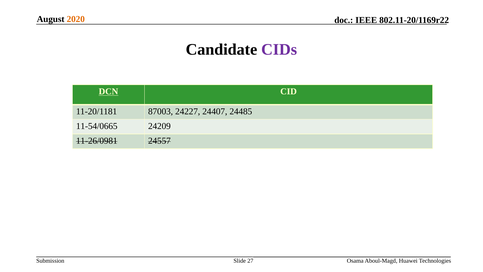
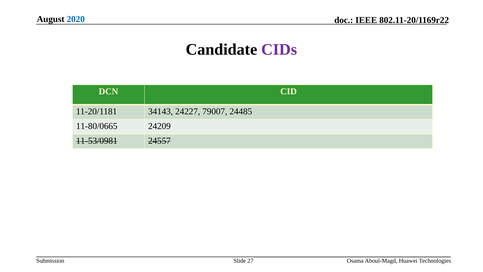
2020 colour: orange -> blue (76, 19)
DCN underline: present -> none (108, 91)
87003: 87003 -> 34143 (161, 111)
24407: 24407 -> 79007 (215, 111)
11-54/0665: 11-54/0665 -> 11-80/0665 (97, 126)
11-26/0981: 11-26/0981 -> 11-53/0981 (97, 141)
